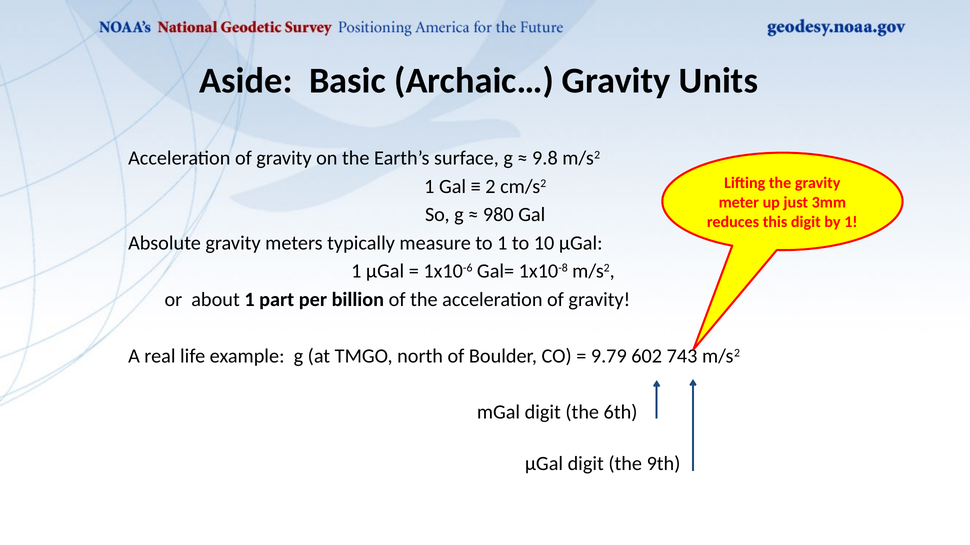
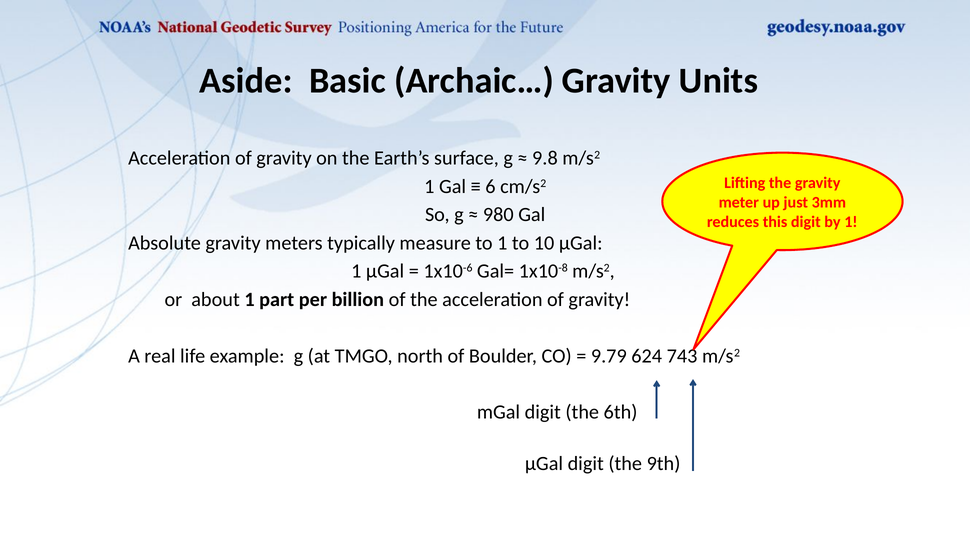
2: 2 -> 6 (490, 187)
602: 602 -> 624 (647, 356)
